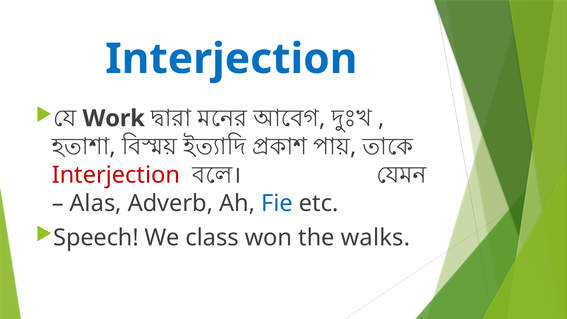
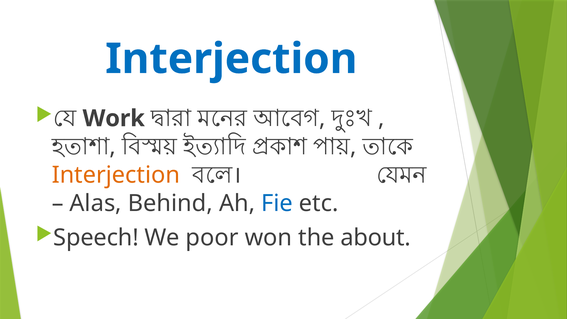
Interjection colour: red -> orange (116, 175)
Adverb: Adverb -> Behind (170, 203)
class: class -> poor (212, 238)
walks: walks -> about (376, 238)
